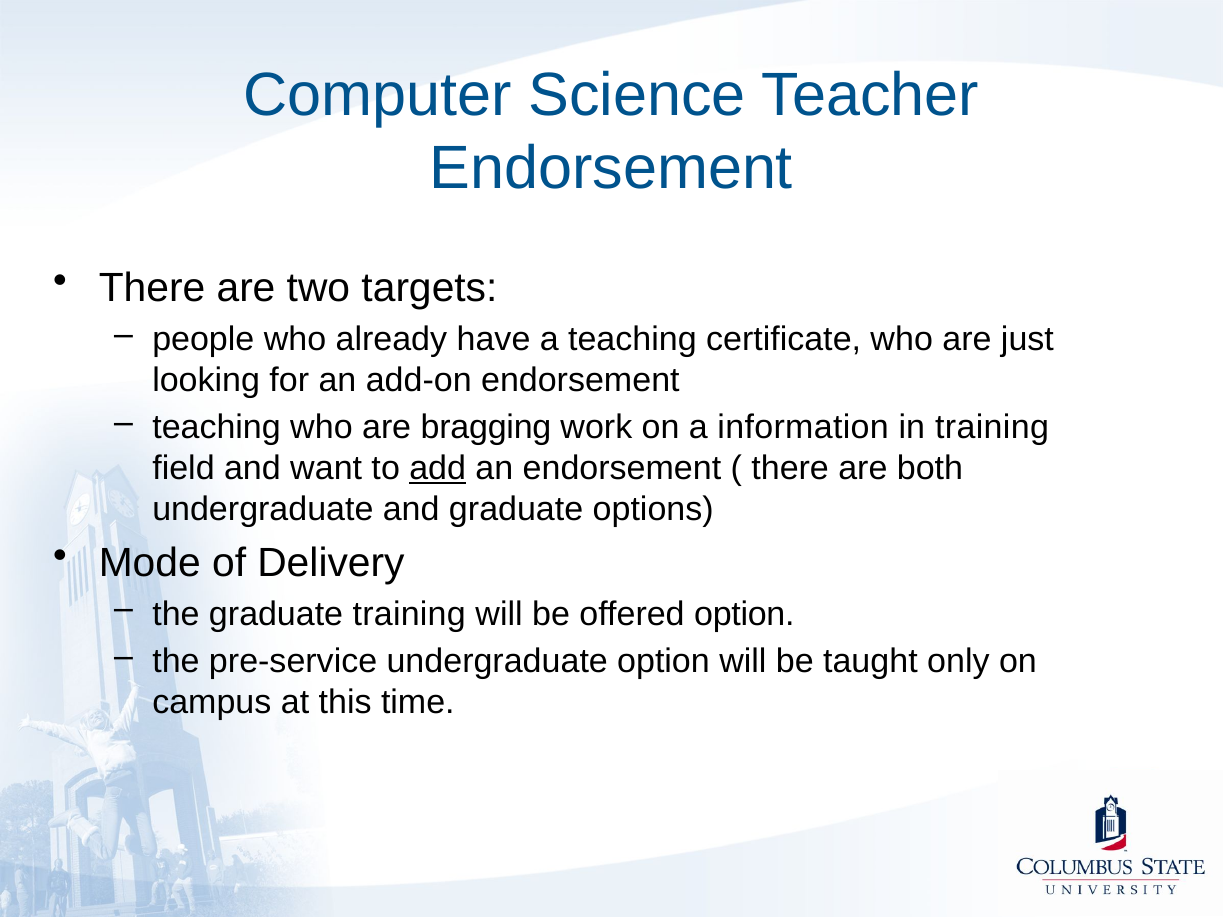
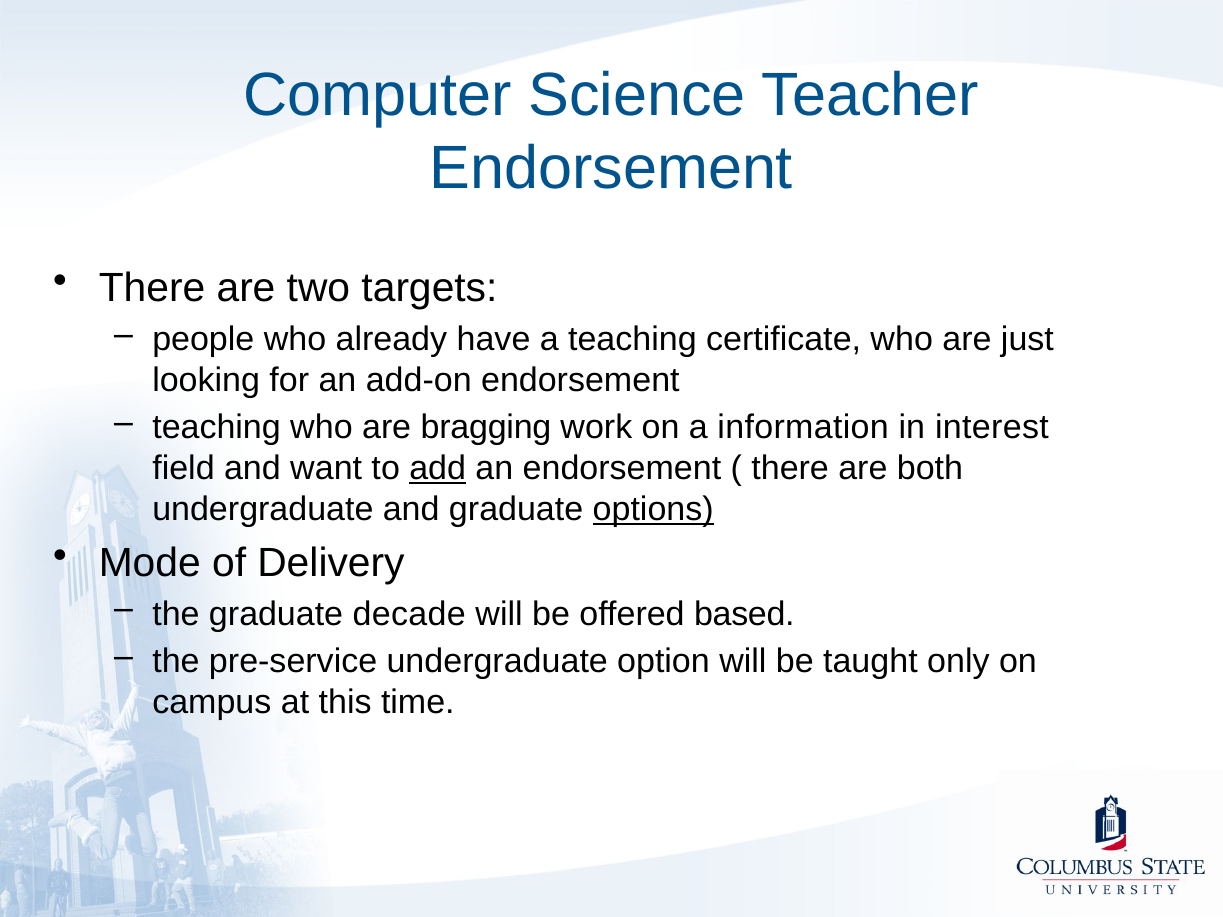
in training: training -> interest (992, 428)
options underline: none -> present (653, 509)
graduate training: training -> decade (409, 614)
offered option: option -> based (744, 614)
